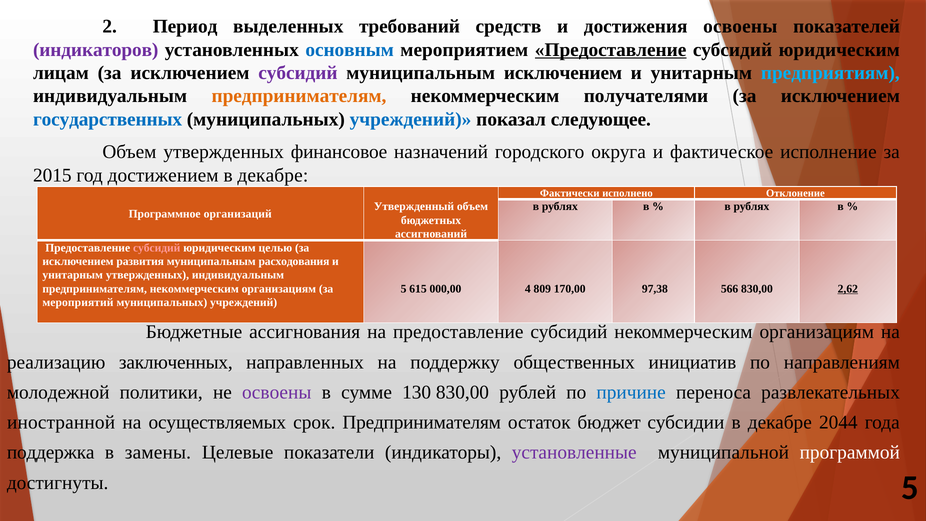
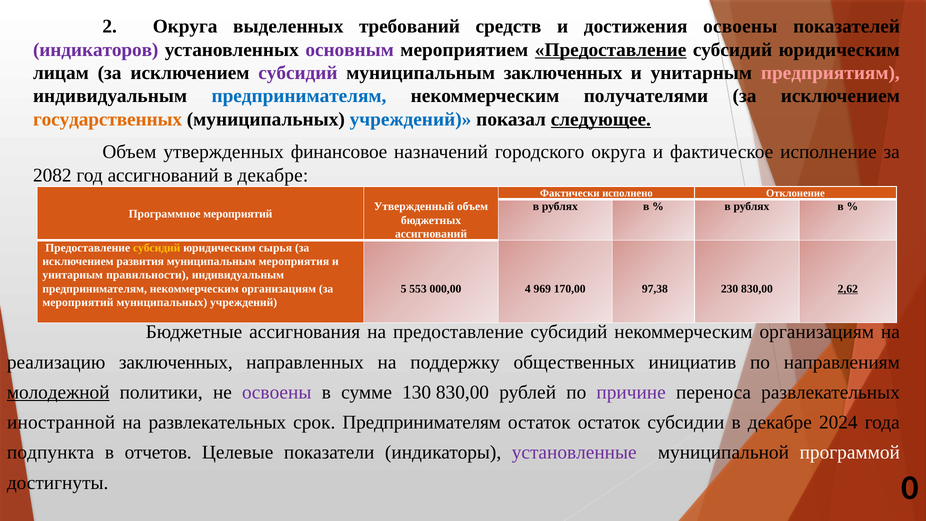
2 Период: Период -> Округа (185, 27)
основным colour: blue -> purple (350, 50)
муниципальным исключением: исключением -> заключенных (563, 73)
предприятиям colour: light blue -> pink (830, 73)
предпринимателям colour: orange -> blue (299, 96)
государственных colour: blue -> orange (108, 119)
следующее underline: none -> present (601, 119)
2015: 2015 -> 2082 (52, 175)
год достижением: достижением -> ассигнований (163, 175)
Программное организаций: организаций -> мероприятий (238, 214)
субсидий colour: pink -> yellow (157, 248)
целью: целью -> сырья (275, 248)
расходования: расходования -> мероприятия (294, 261)
унитарным утвержденных: утвержденных -> правильности (147, 275)
615: 615 -> 553 (418, 289)
809: 809 -> 969 (542, 289)
566: 566 -> 230 (730, 289)
молодежной underline: none -> present (58, 392)
причине colour: blue -> purple (631, 392)
на осуществляемых: осуществляемых -> развлекательных (217, 422)
остаток бюджет: бюджет -> остаток (609, 422)
2044: 2044 -> 2024 (838, 422)
поддержка: поддержка -> подпункта (51, 452)
замены: замены -> отчетов (158, 452)
достигнуты 5: 5 -> 0 (910, 488)
